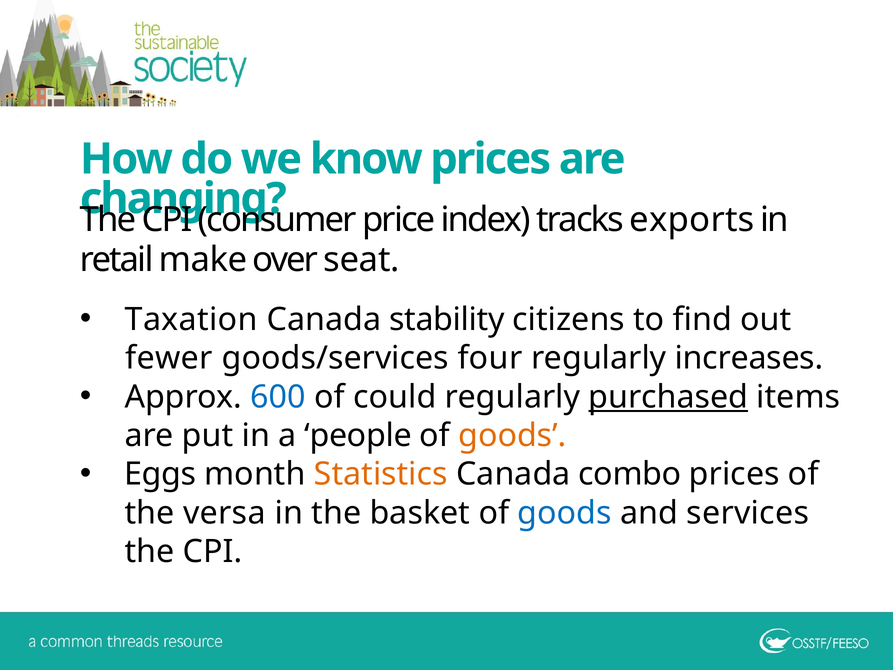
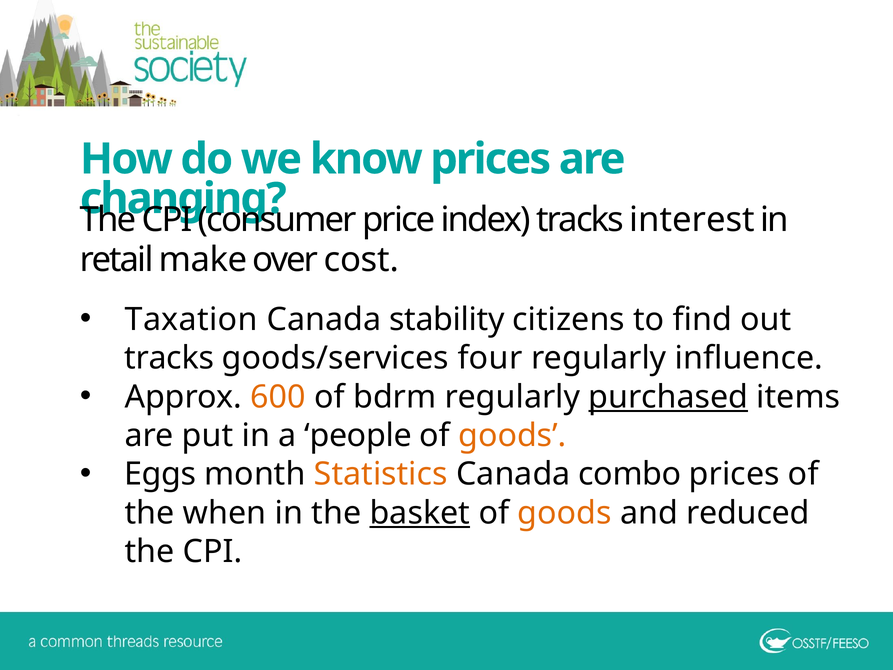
exports: exports -> interest (692, 220)
seat: seat -> cost (361, 260)
fewer: fewer -> tracks (169, 358)
increases: increases -> influence (749, 358)
600 colour: blue -> orange (278, 397)
could: could -> bdrm (395, 397)
versa: versa -> when (225, 513)
basket underline: none -> present (420, 513)
goods colour: blue -> orange (565, 513)
services: services -> reduced (748, 513)
